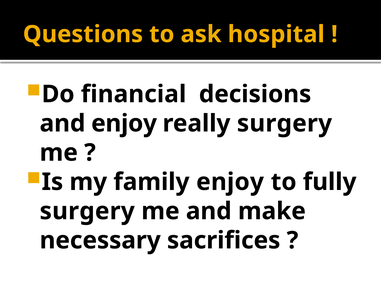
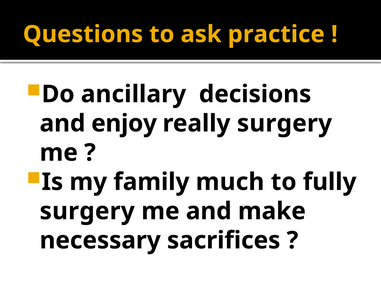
hospital: hospital -> practice (276, 34)
financial: financial -> ancillary (133, 94)
family enjoy: enjoy -> much (230, 182)
